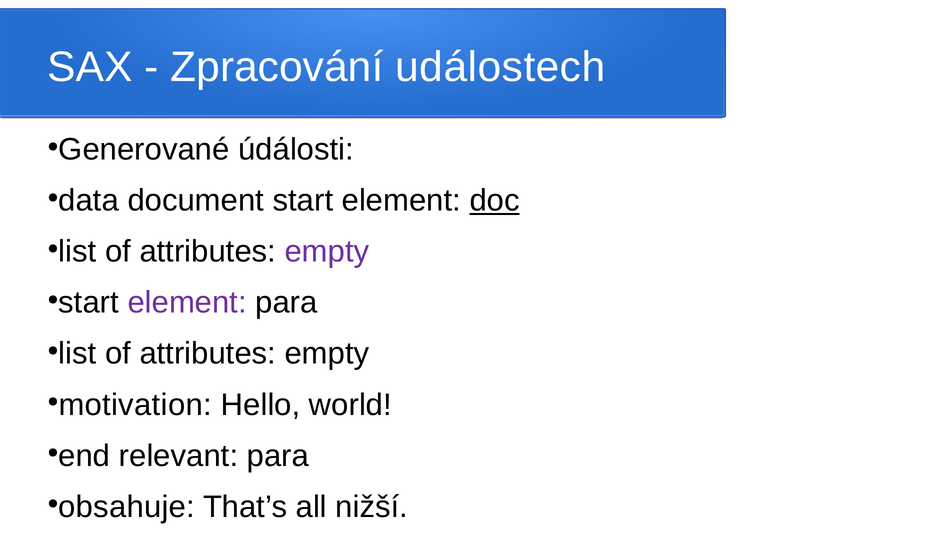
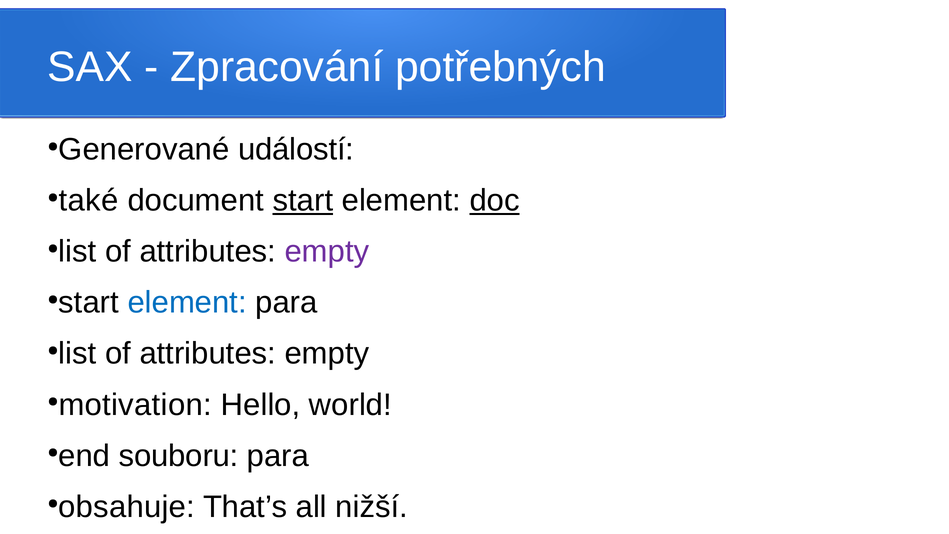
událostech: událostech -> potřebných (501, 67)
údálosti: údálosti -> událostí (296, 150)
data: data -> také (88, 201)
start underline: none -> present (303, 201)
element colour: purple -> blue (187, 303)
relevant: relevant -> souboru (179, 456)
